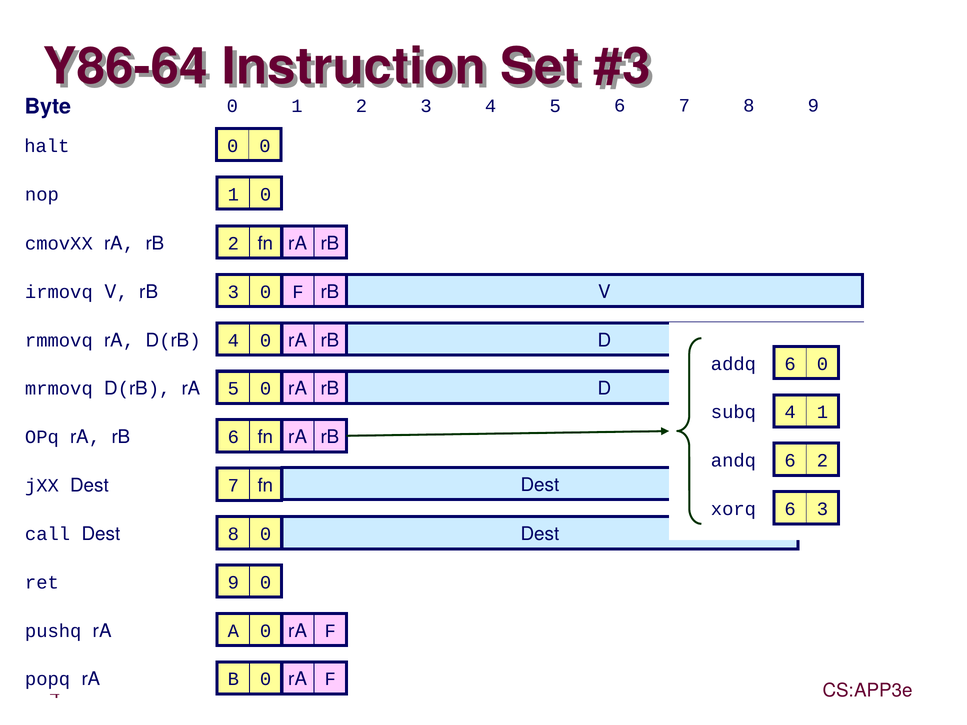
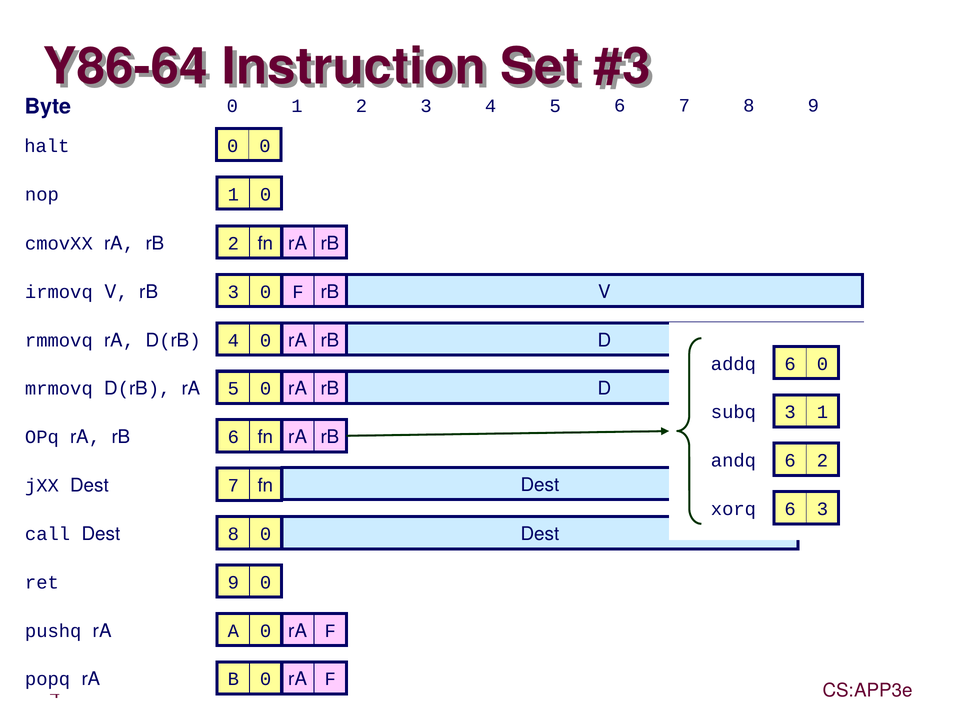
subq 4: 4 -> 3 (790, 412)
